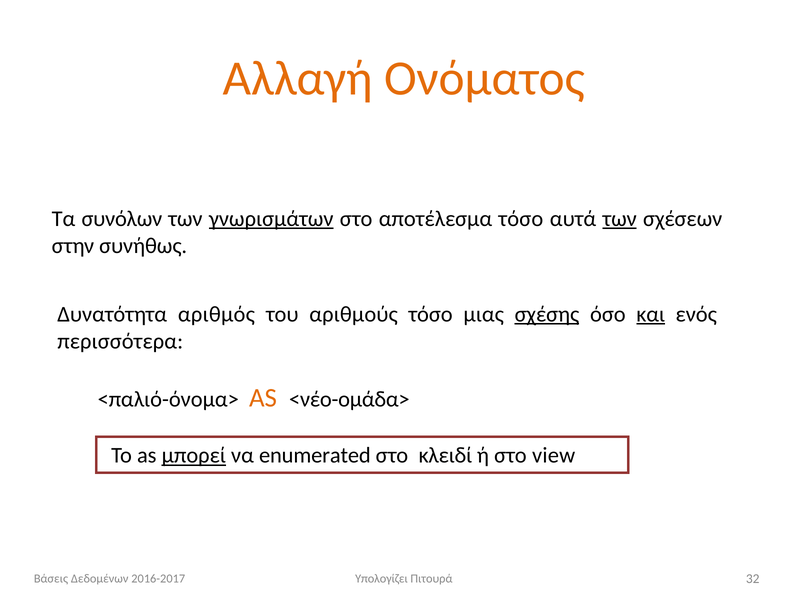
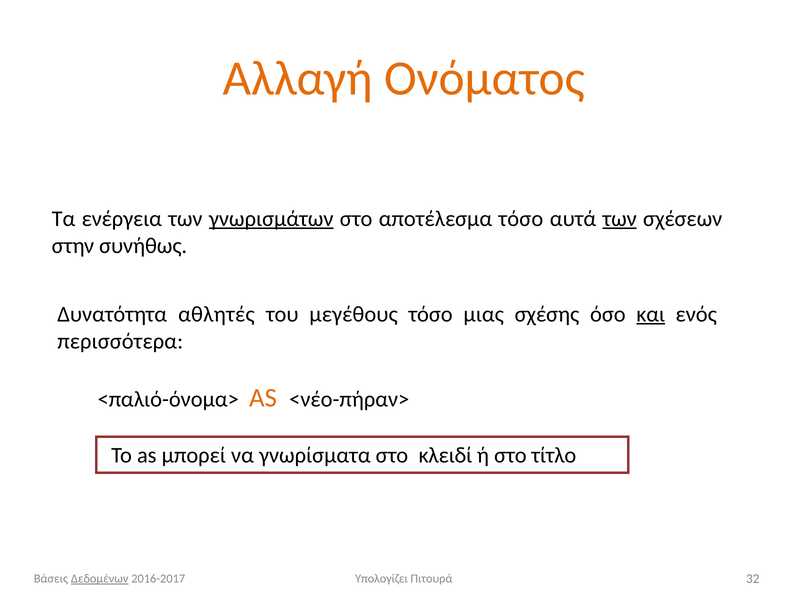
συνόλων: συνόλων -> ενέργεια (122, 219)
αριθμός: αριθμός -> αθλητές (216, 314)
αριθμούς: αριθμούς -> μεγέθους (354, 314)
σχέσης underline: present -> none (547, 314)
<νέο-ομάδα>: <νέο-ομάδα> -> <νέο-πήραν> (349, 399)
μπορεί underline: present -> none (194, 456)
enumerated: enumerated -> γνωρίσματα (315, 456)
view: view -> τίτλο (554, 456)
Δεδομένων underline: none -> present (100, 579)
